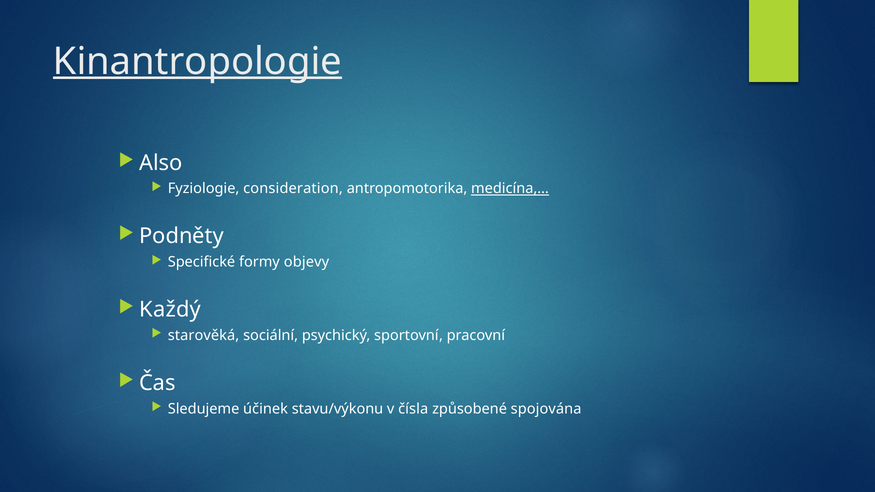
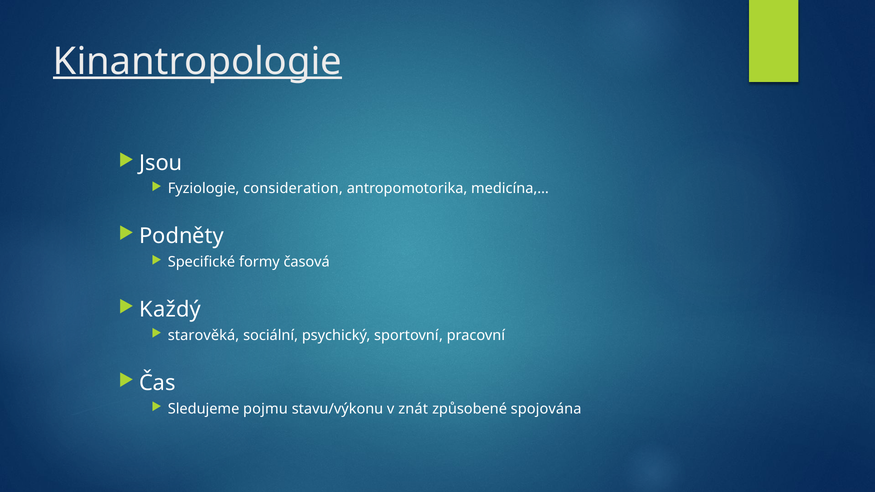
Also: Also -> Jsou (161, 163)
medicína,… underline: present -> none (510, 189)
objevy: objevy -> časová (307, 262)
účinek: účinek -> pojmu (265, 409)
čísla: čísla -> znát (413, 409)
